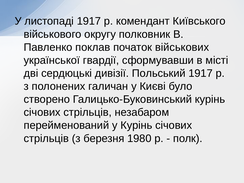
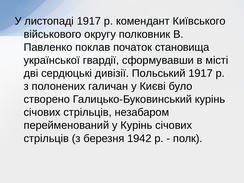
військових: військових -> становища (182, 47)
1980: 1980 -> 1942 (139, 138)
